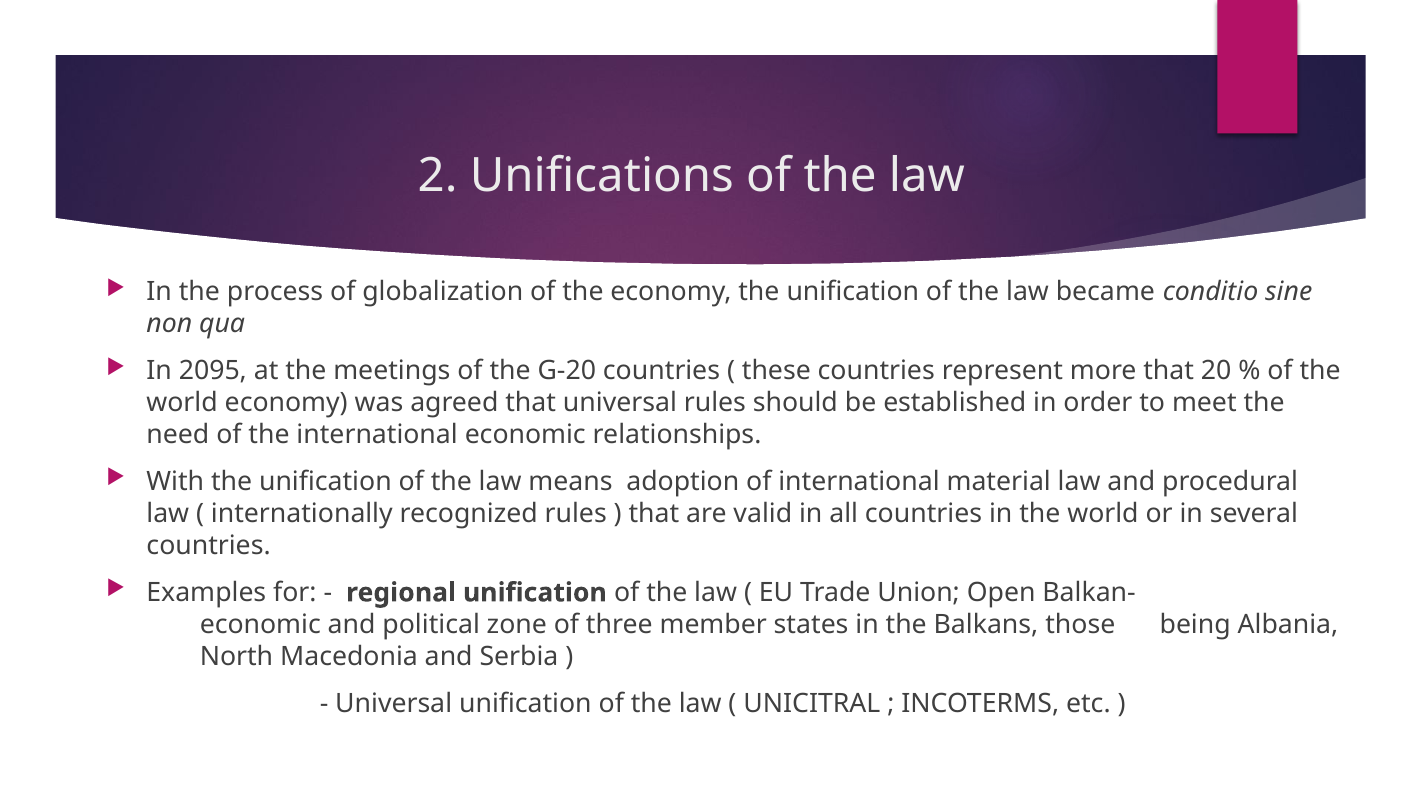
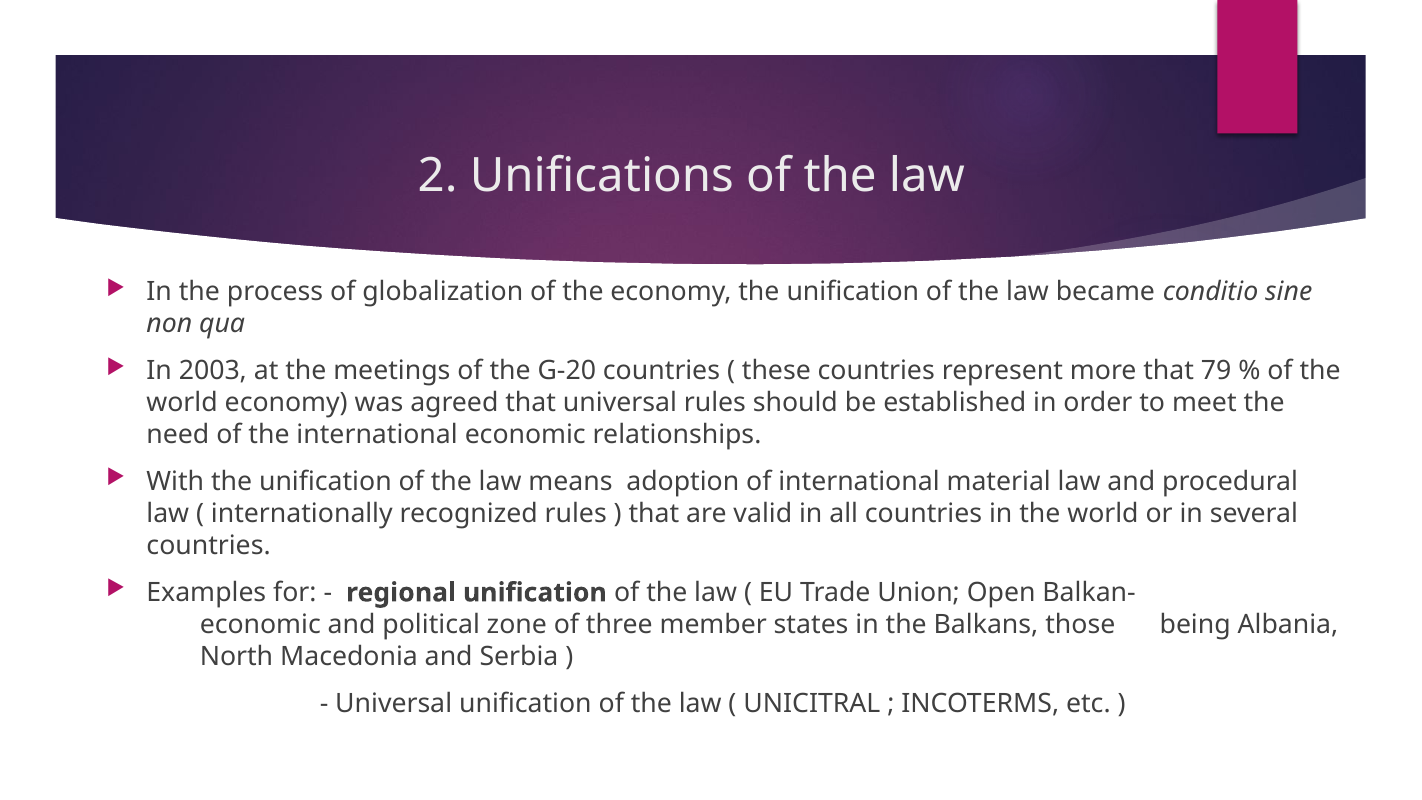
2095: 2095 -> 2003 (213, 371)
20: 20 -> 79 (1216, 371)
